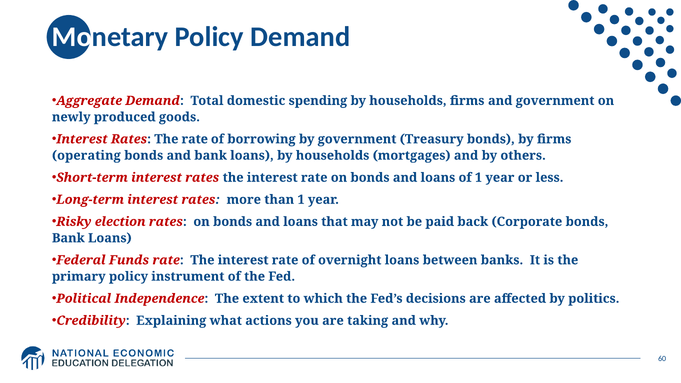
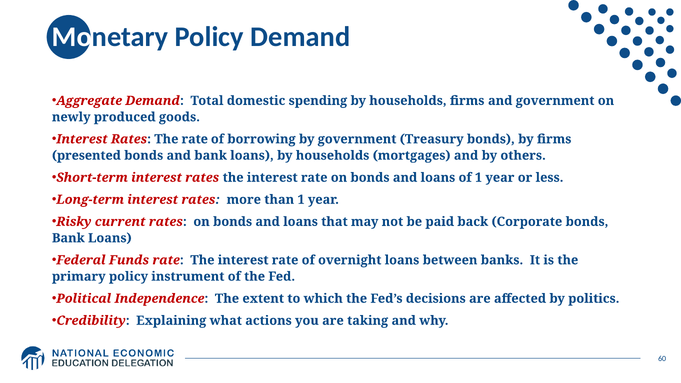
operating: operating -> presented (86, 156)
election: election -> current (120, 222)
